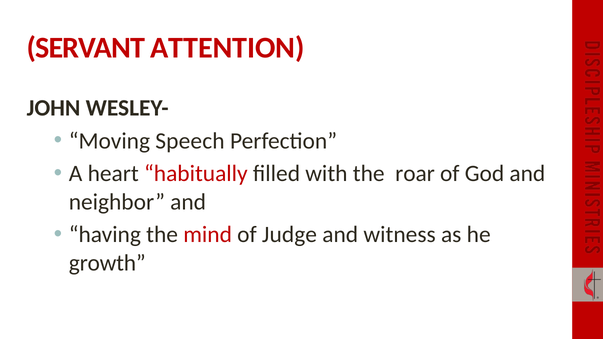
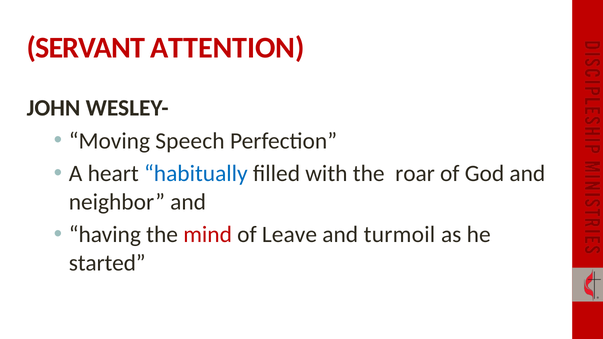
habitually colour: red -> blue (196, 174)
Judge: Judge -> Leave (290, 235)
witness: witness -> turmoil (399, 235)
growth: growth -> started (107, 263)
